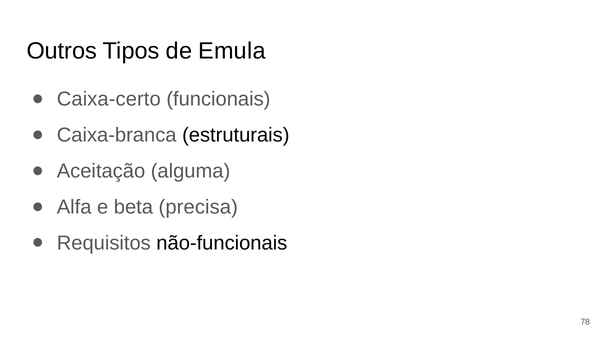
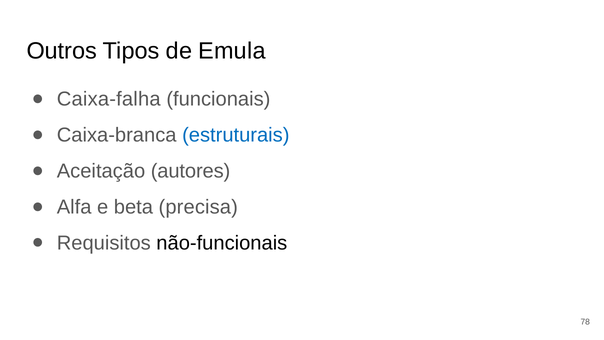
Caixa-certo: Caixa-certo -> Caixa-falha (109, 99)
estruturais colour: black -> blue (236, 135)
alguma: alguma -> autores (191, 171)
